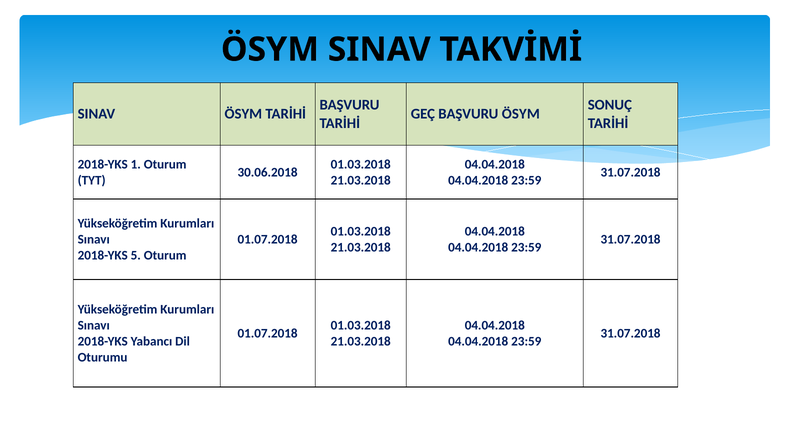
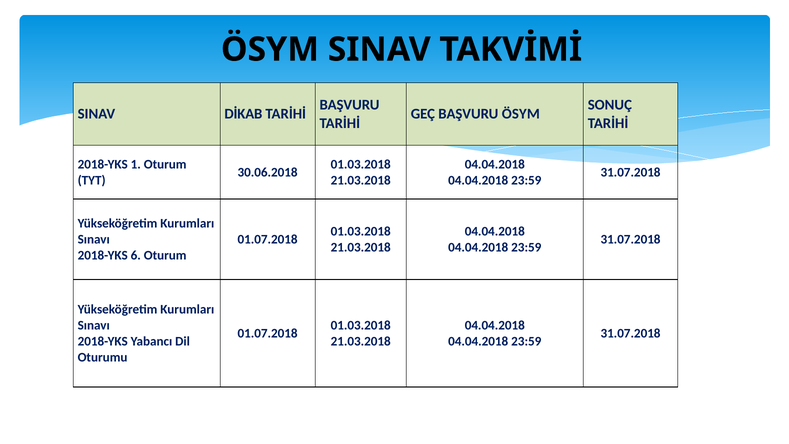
SINAV ÖSYM: ÖSYM -> DİKAB (243, 114)
5: 5 -> 6 (136, 255)
